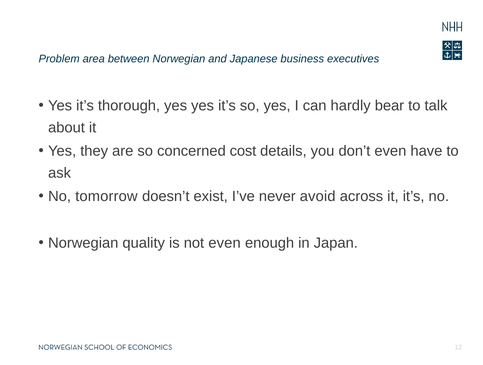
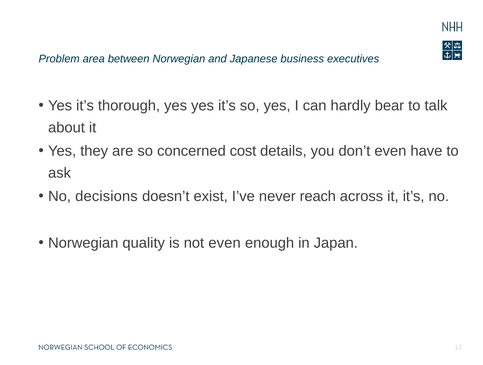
tomorrow: tomorrow -> decisions (106, 196)
avoid: avoid -> reach (318, 196)
